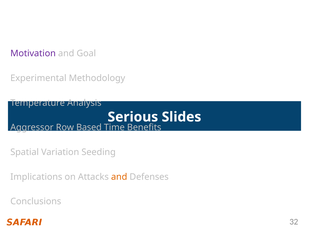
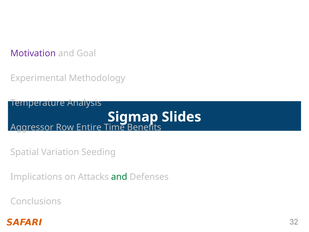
Serious: Serious -> Sigmap (133, 117)
Based: Based -> Entire (89, 127)
and colour: orange -> green (119, 177)
